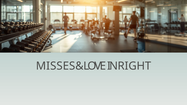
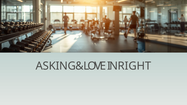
MISSES: MISSES -> ASKING (56, 66)
